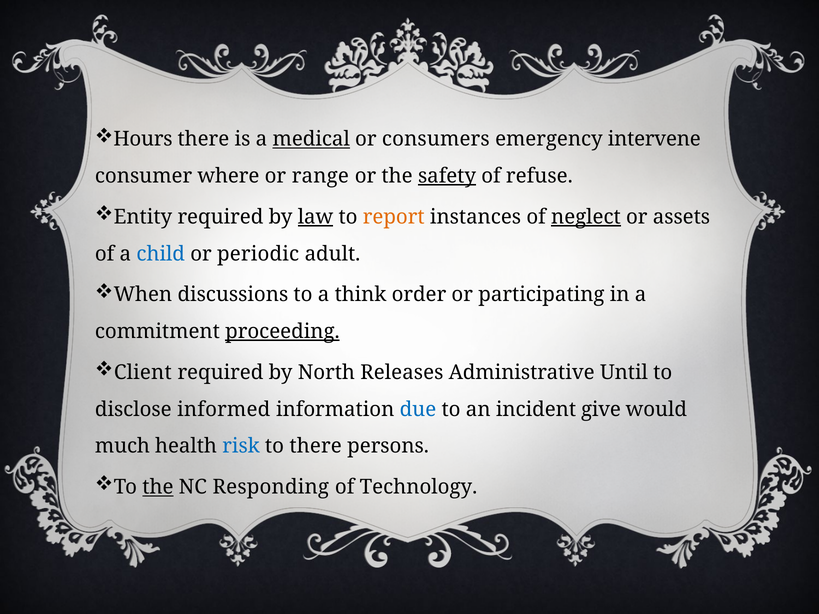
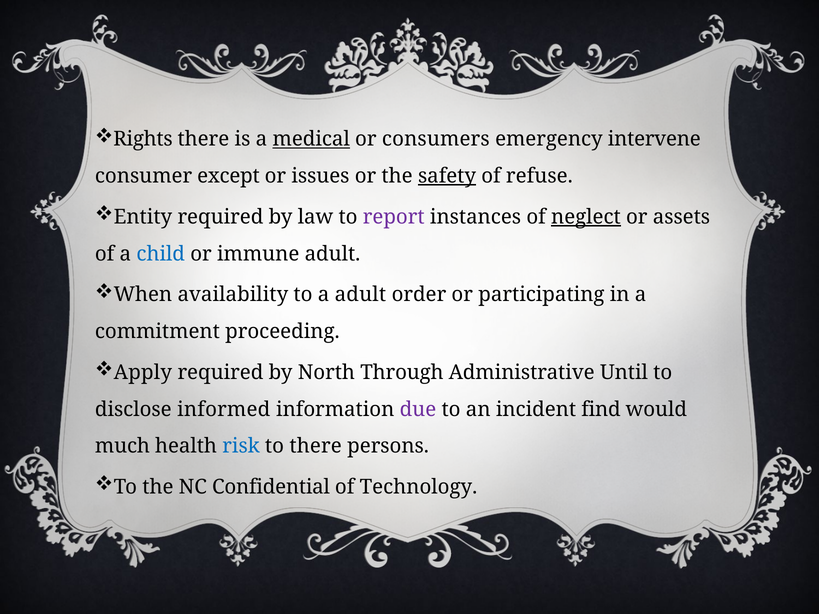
Hours: Hours -> Rights (143, 139)
where: where -> except (228, 176)
range: range -> issues (320, 176)
law underline: present -> none (315, 217)
report colour: orange -> purple (394, 217)
periodic: periodic -> immune (258, 254)
discussions: discussions -> availability (233, 295)
a think: think -> adult (360, 295)
proceeding underline: present -> none (282, 332)
Client: Client -> Apply (143, 373)
Releases: Releases -> Through (402, 373)
due colour: blue -> purple (418, 409)
give: give -> find (601, 409)
the underline: present -> none (158, 487)
Responding: Responding -> Confidential (271, 487)
